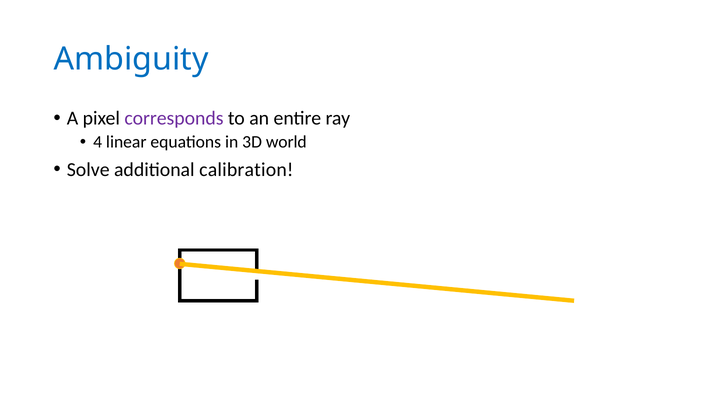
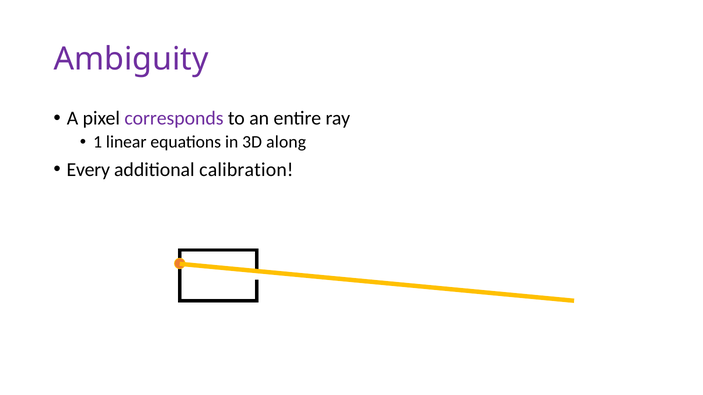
Ambiguity colour: blue -> purple (131, 59)
4: 4 -> 1 (98, 142)
world: world -> along (286, 142)
Solve: Solve -> Every (88, 170)
